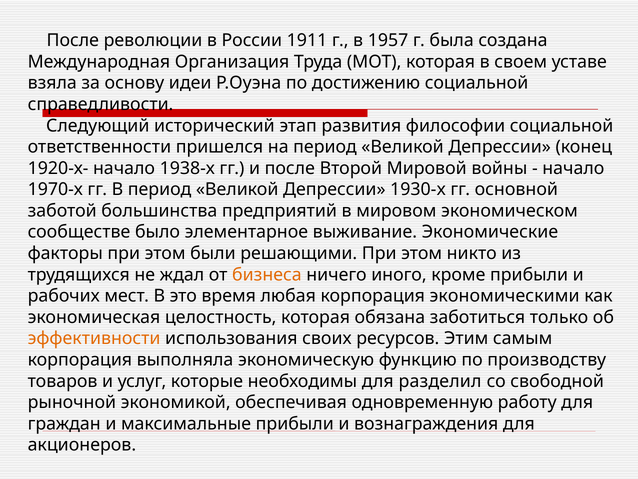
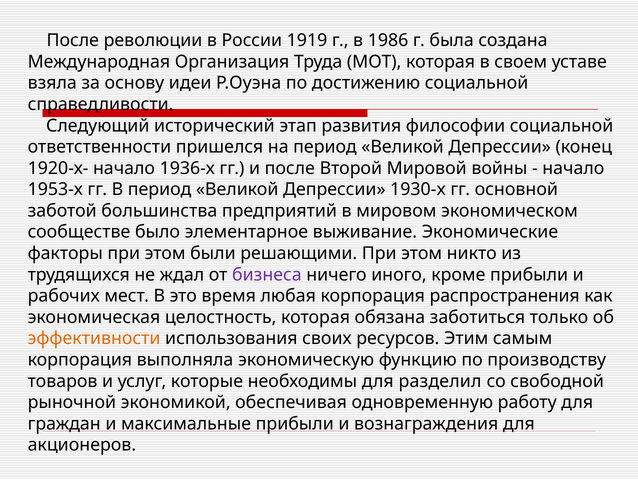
1911: 1911 -> 1919 (307, 40)
1957: 1957 -> 1986 (388, 40)
1938-х: 1938-х -> 1936-х (187, 168)
1970-х: 1970-х -> 1953-х (55, 189)
бизнеса colour: orange -> purple (267, 274)
экономическими: экономическими -> распространения (505, 296)
